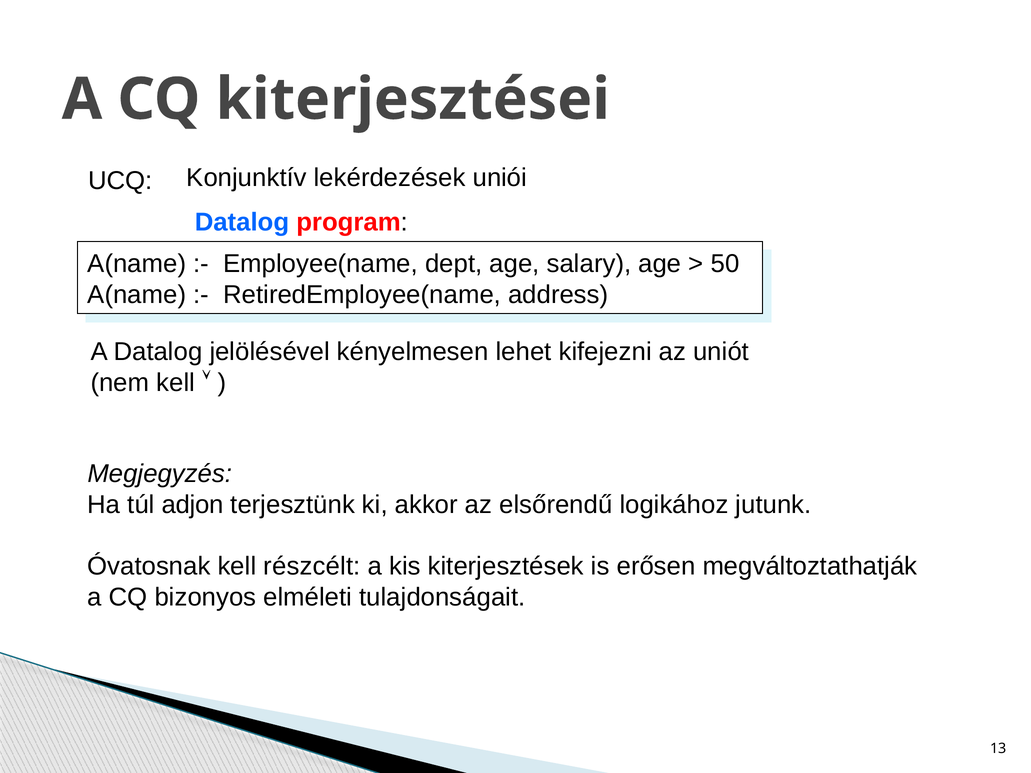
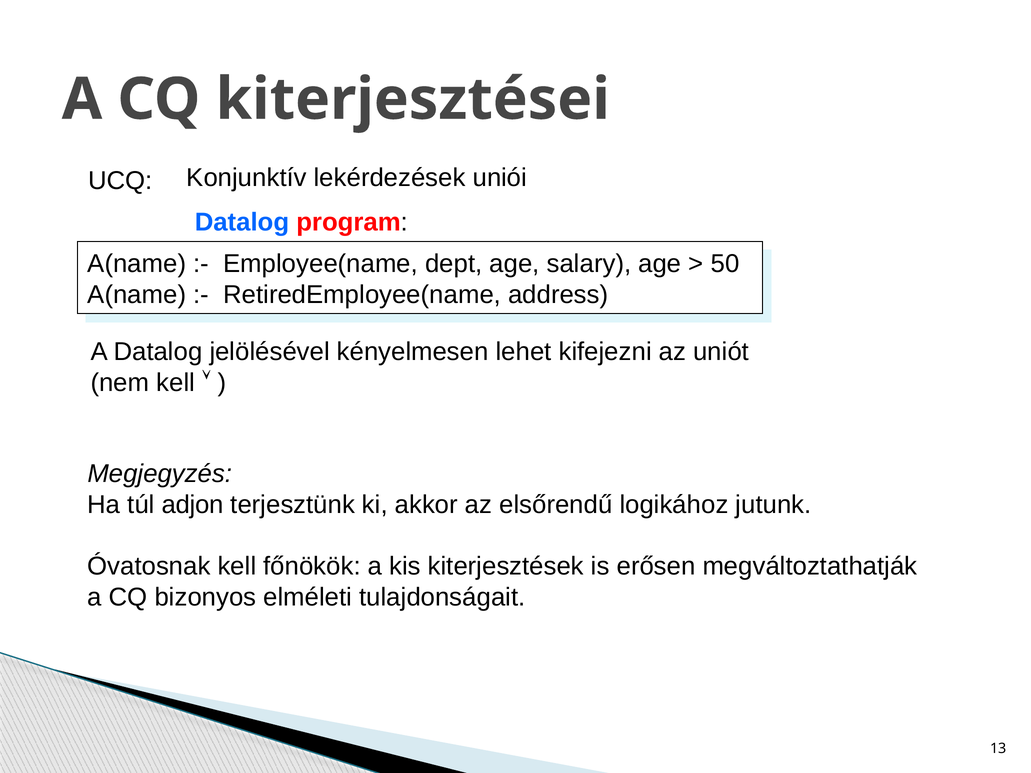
részcélt: részcélt -> főnökök (312, 567)
